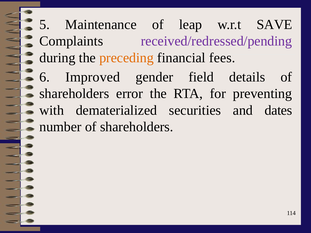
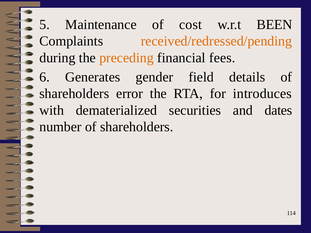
leap: leap -> cost (191, 25)
SAVE: SAVE -> BEEN (275, 25)
received/redressed/pending colour: purple -> orange (216, 41)
Improved: Improved -> Generates (93, 77)
preventing: preventing -> introduces (262, 94)
